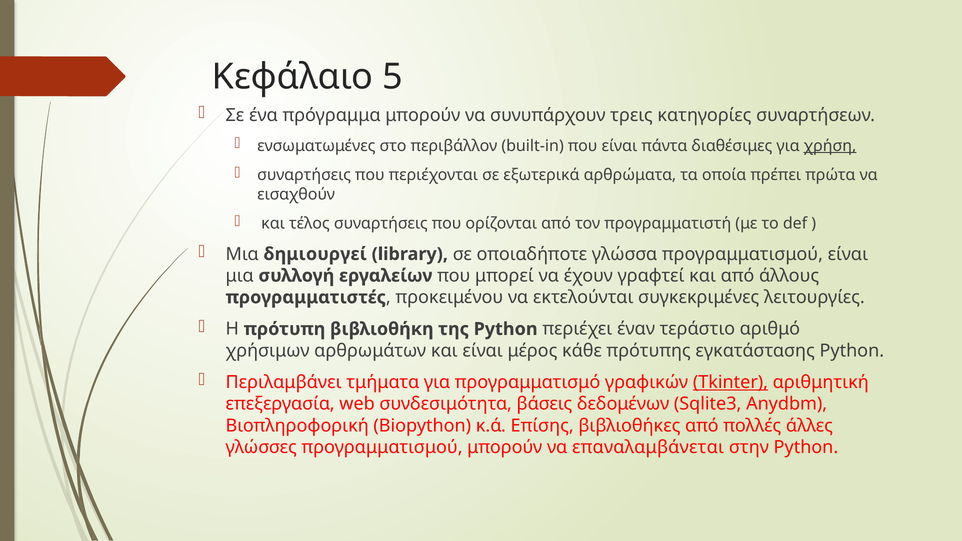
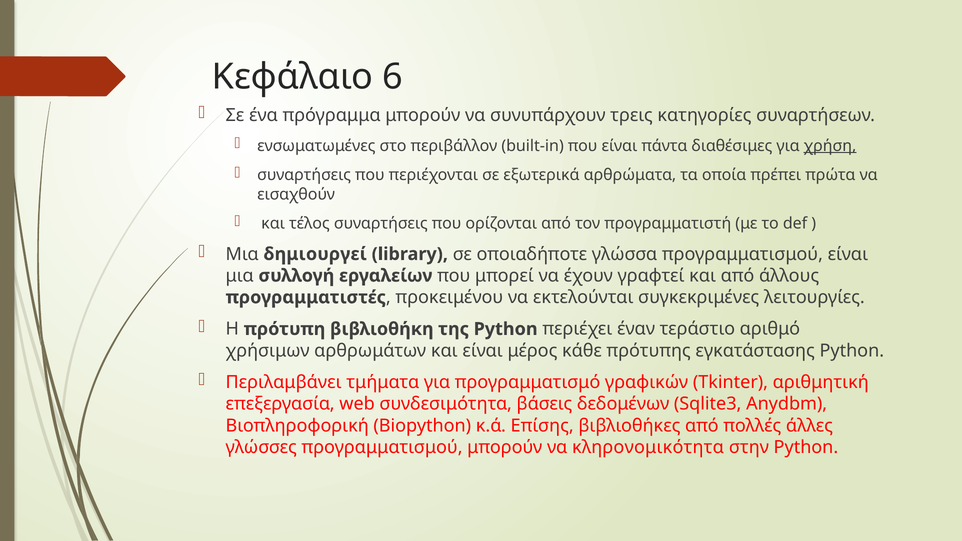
5: 5 -> 6 (393, 77)
Tkinter underline: present -> none (730, 382)
επαναλαμβάνεται: επαναλαμβάνεται -> κληρονομικότητα (648, 447)
